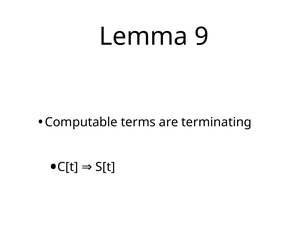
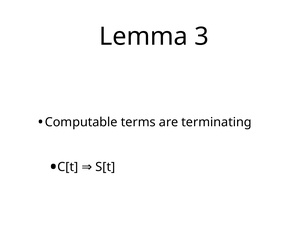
9: 9 -> 3 (202, 37)
